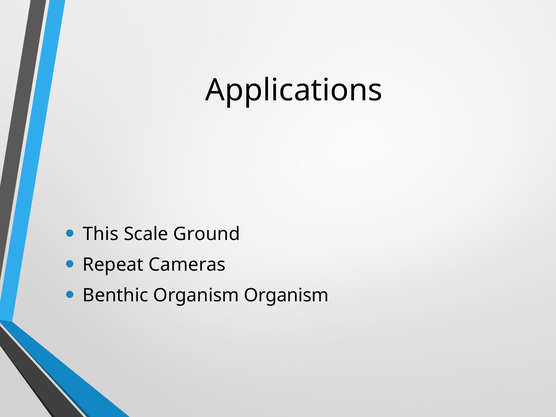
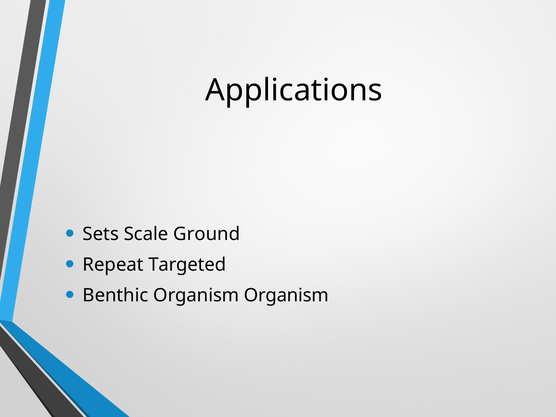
This: This -> Sets (101, 234)
Cameras: Cameras -> Targeted (187, 265)
